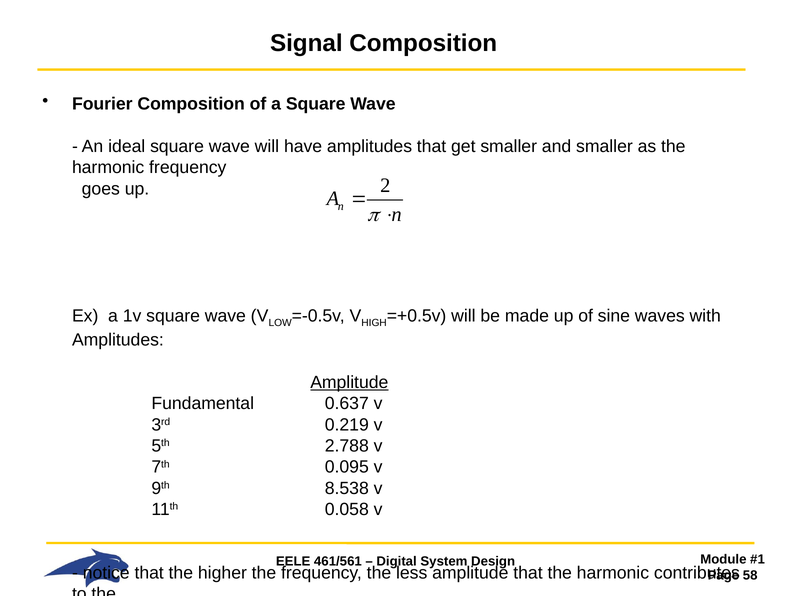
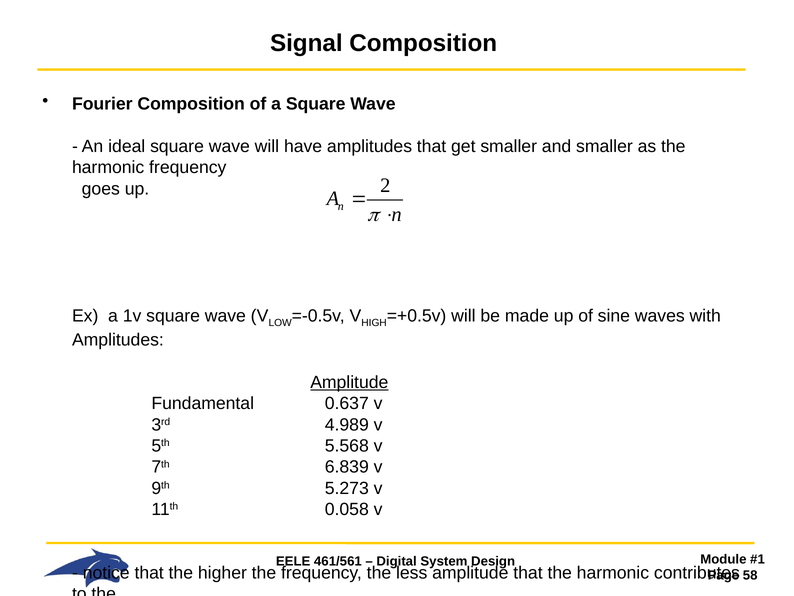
0.219: 0.219 -> 4.989 (347, 424)
2.788: 2.788 -> 5.568 (347, 446)
0.095: 0.095 -> 6.839 (347, 467)
8.538: 8.538 -> 5.273 (347, 488)
